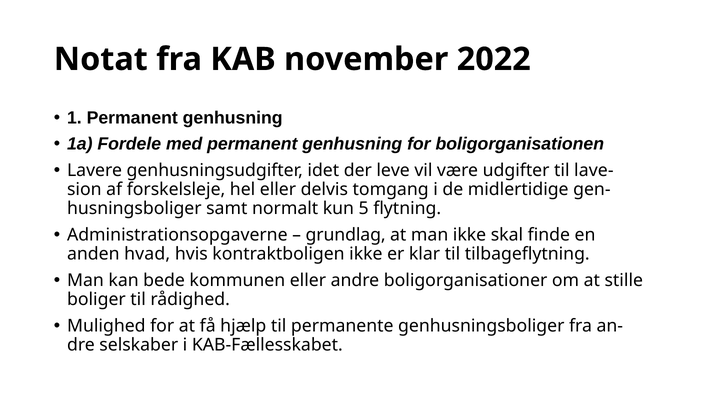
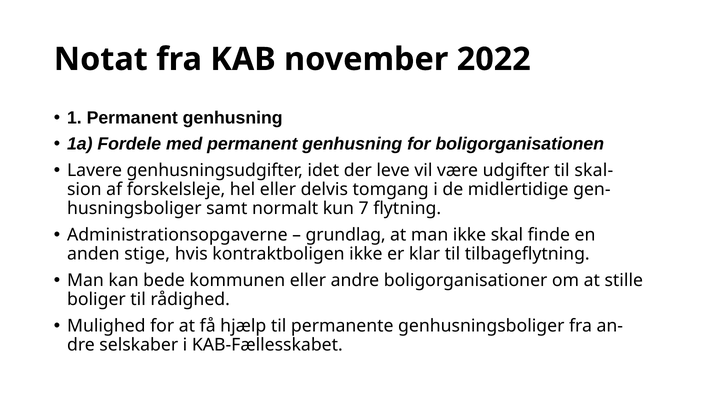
lave-: lave- -> skal- (594, 171)
5: 5 -> 7 (364, 209)
hvad: hvad -> stige (147, 254)
